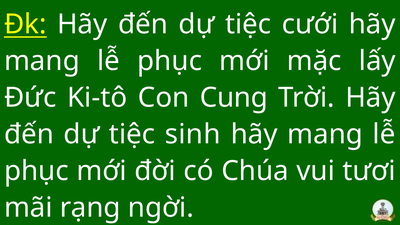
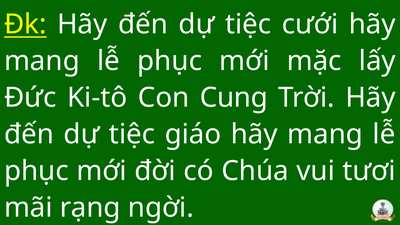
sinh: sinh -> giáo (193, 134)
